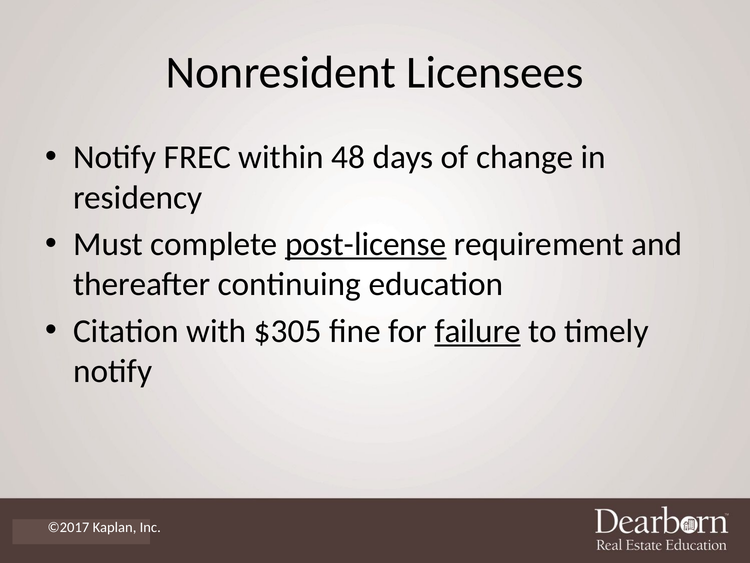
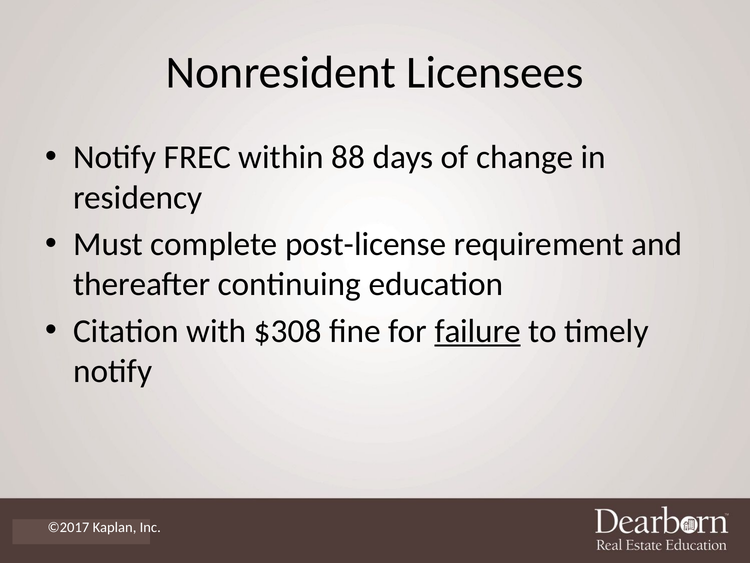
48: 48 -> 88 (348, 157)
post-license underline: present -> none (366, 244)
$305: $305 -> $308 (288, 331)
